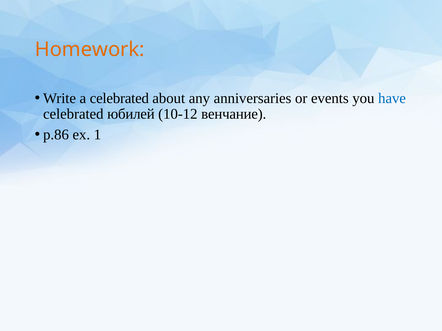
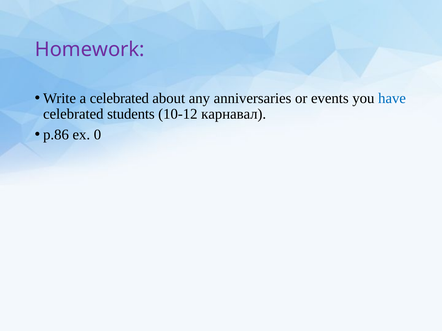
Homework colour: orange -> purple (90, 50)
юбилей: юбилей -> students (131, 114)
венчание: венчание -> карнавал (234, 114)
1: 1 -> 0 (97, 135)
